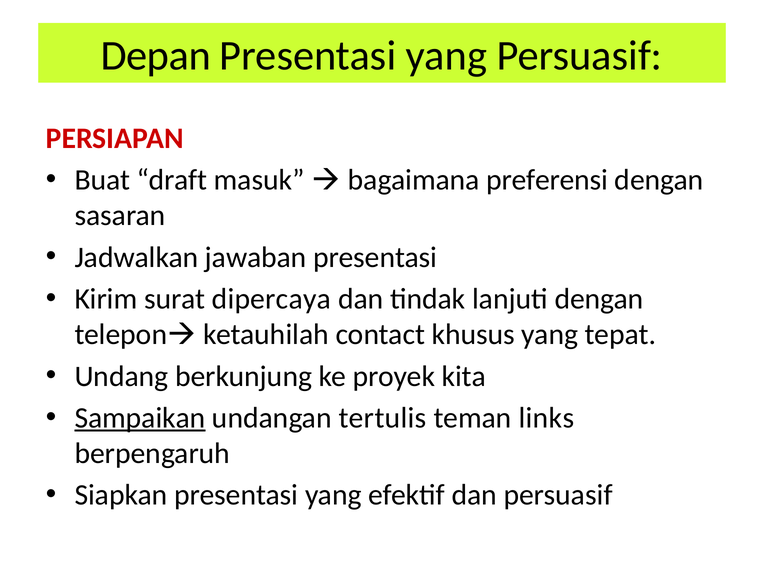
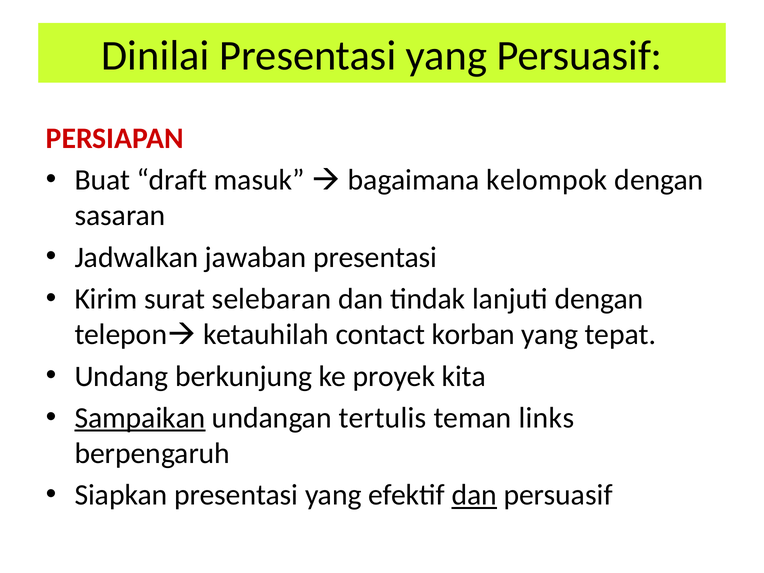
Depan: Depan -> Dinilai (155, 56)
preferensi: preferensi -> kelompok (547, 180)
dipercaya: dipercaya -> selebaran (271, 299)
khusus: khusus -> korban (473, 335)
dan underline: none -> present (474, 495)
